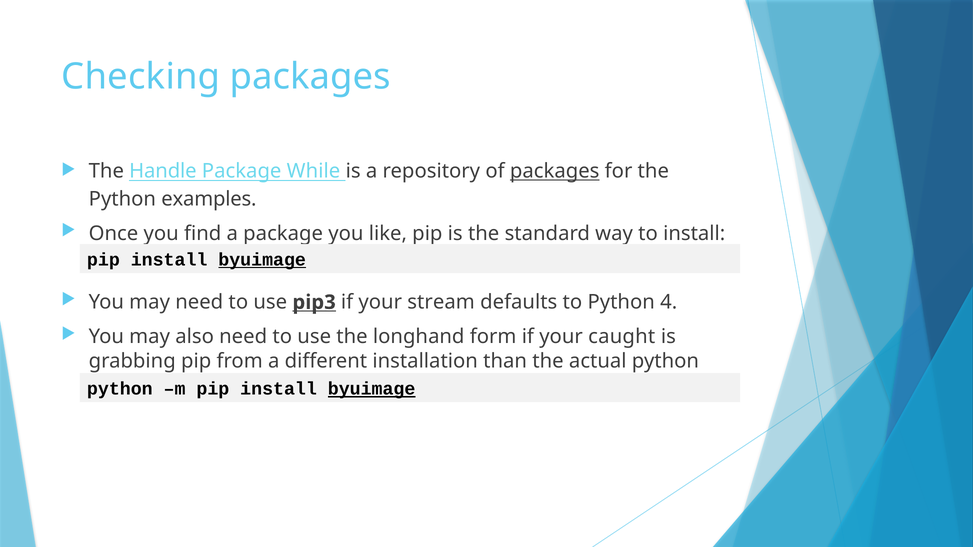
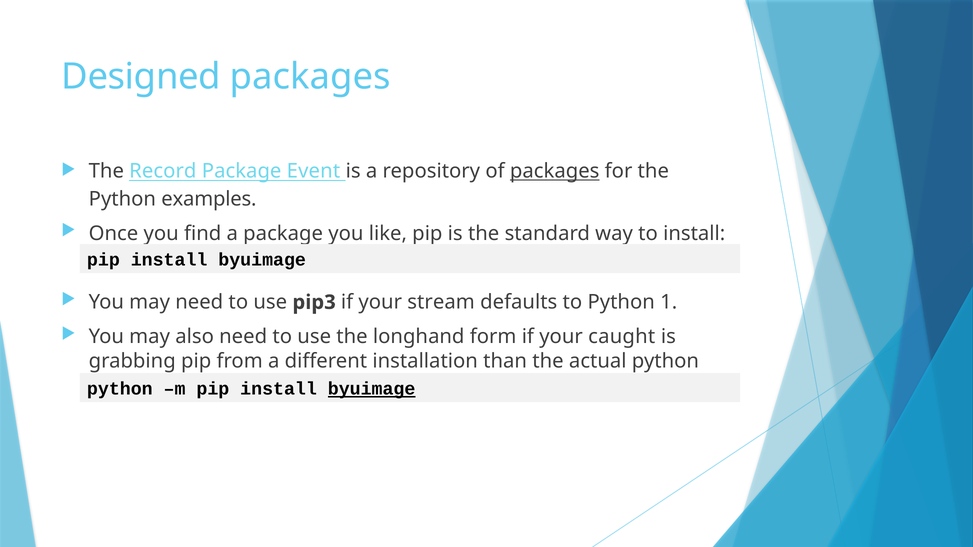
Checking: Checking -> Designed (141, 77)
Handle: Handle -> Record (163, 171)
While: While -> Event (313, 171)
byuimage underline: present -> none (262, 260)
pip3 underline: present -> none (314, 302)
4: 4 -> 1 (669, 302)
